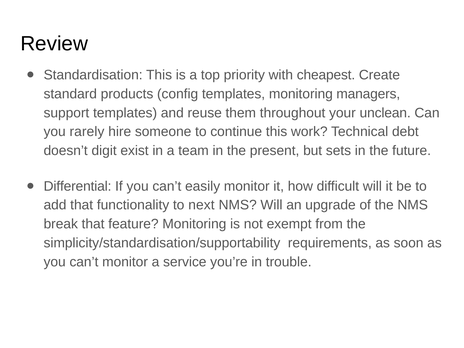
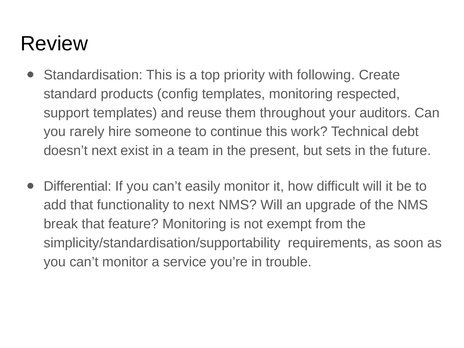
cheapest: cheapest -> following (326, 75)
managers: managers -> respected (368, 94)
unclean: unclean -> auditors (385, 113)
doesn’t digit: digit -> next (104, 151)
